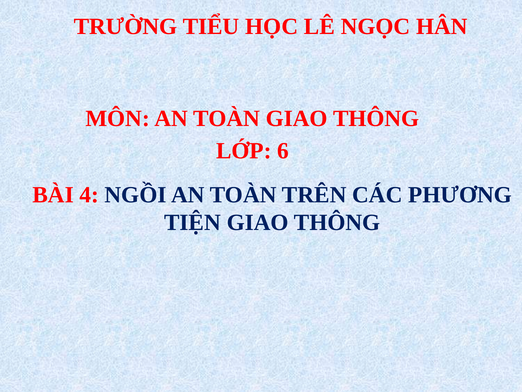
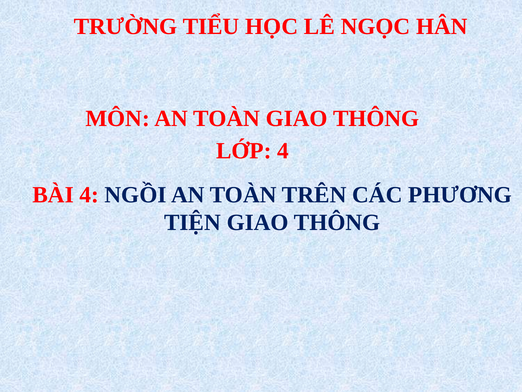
LỚP 6: 6 -> 4 (283, 151)
